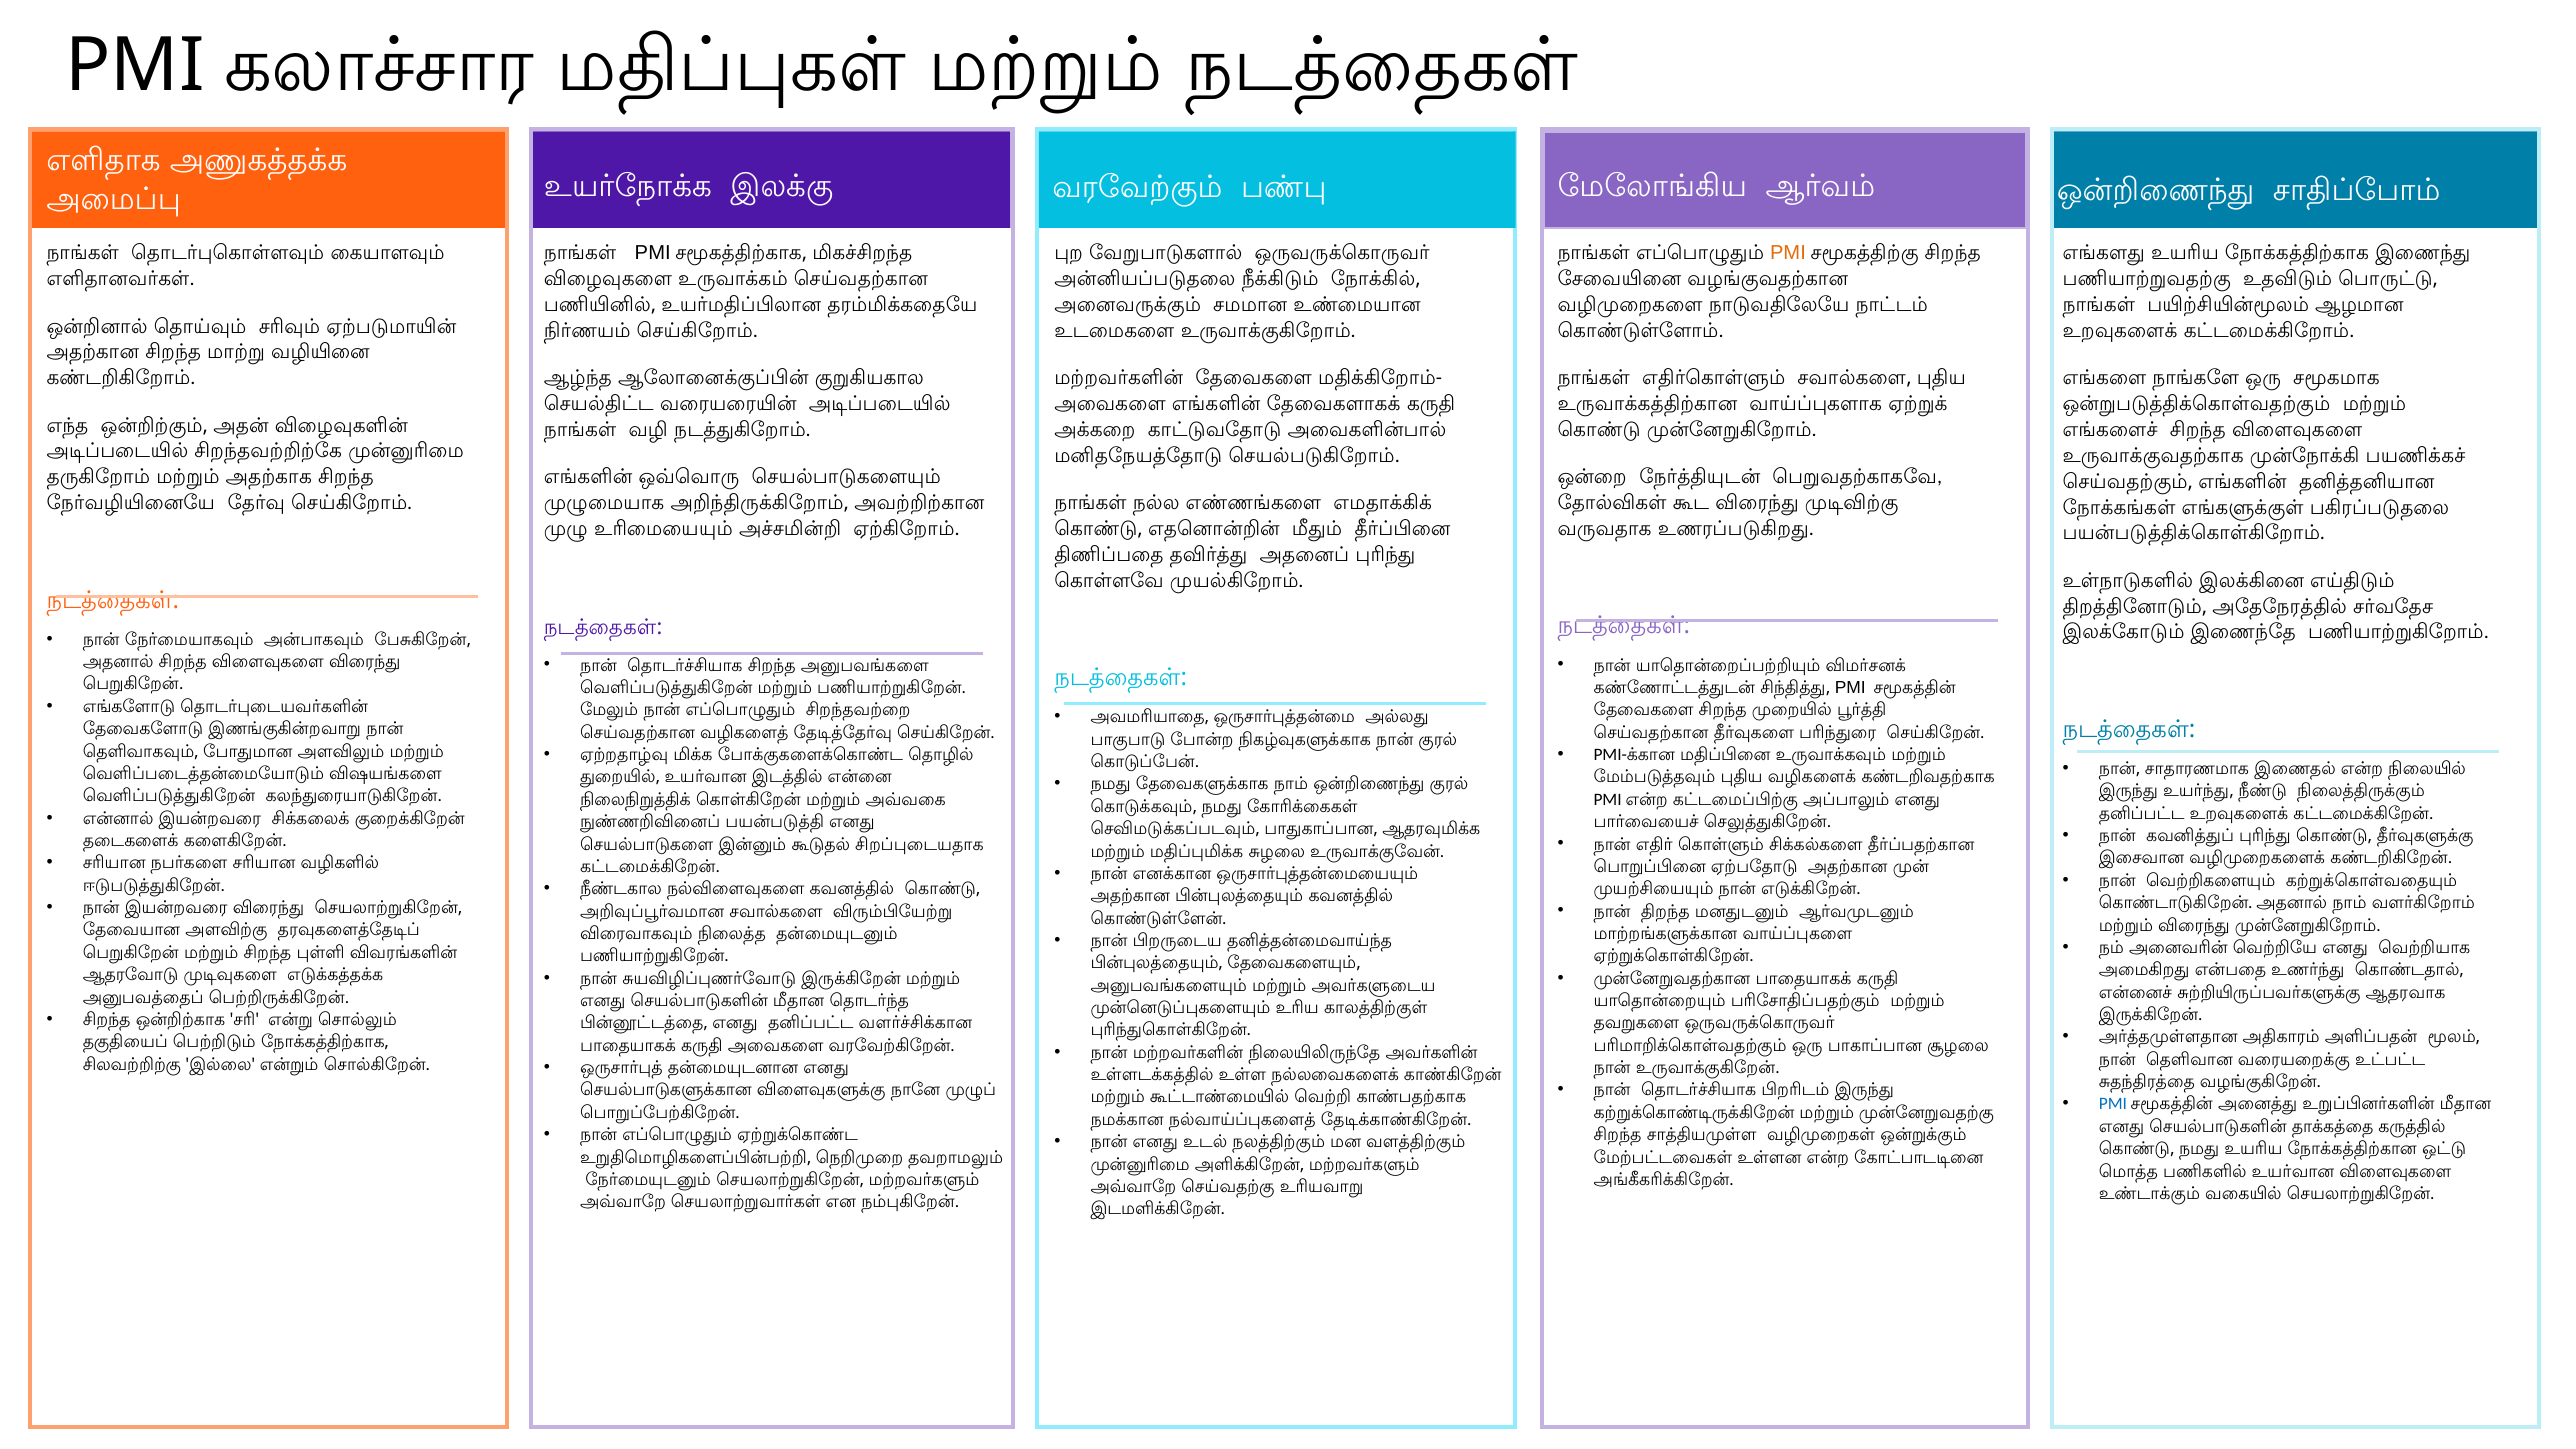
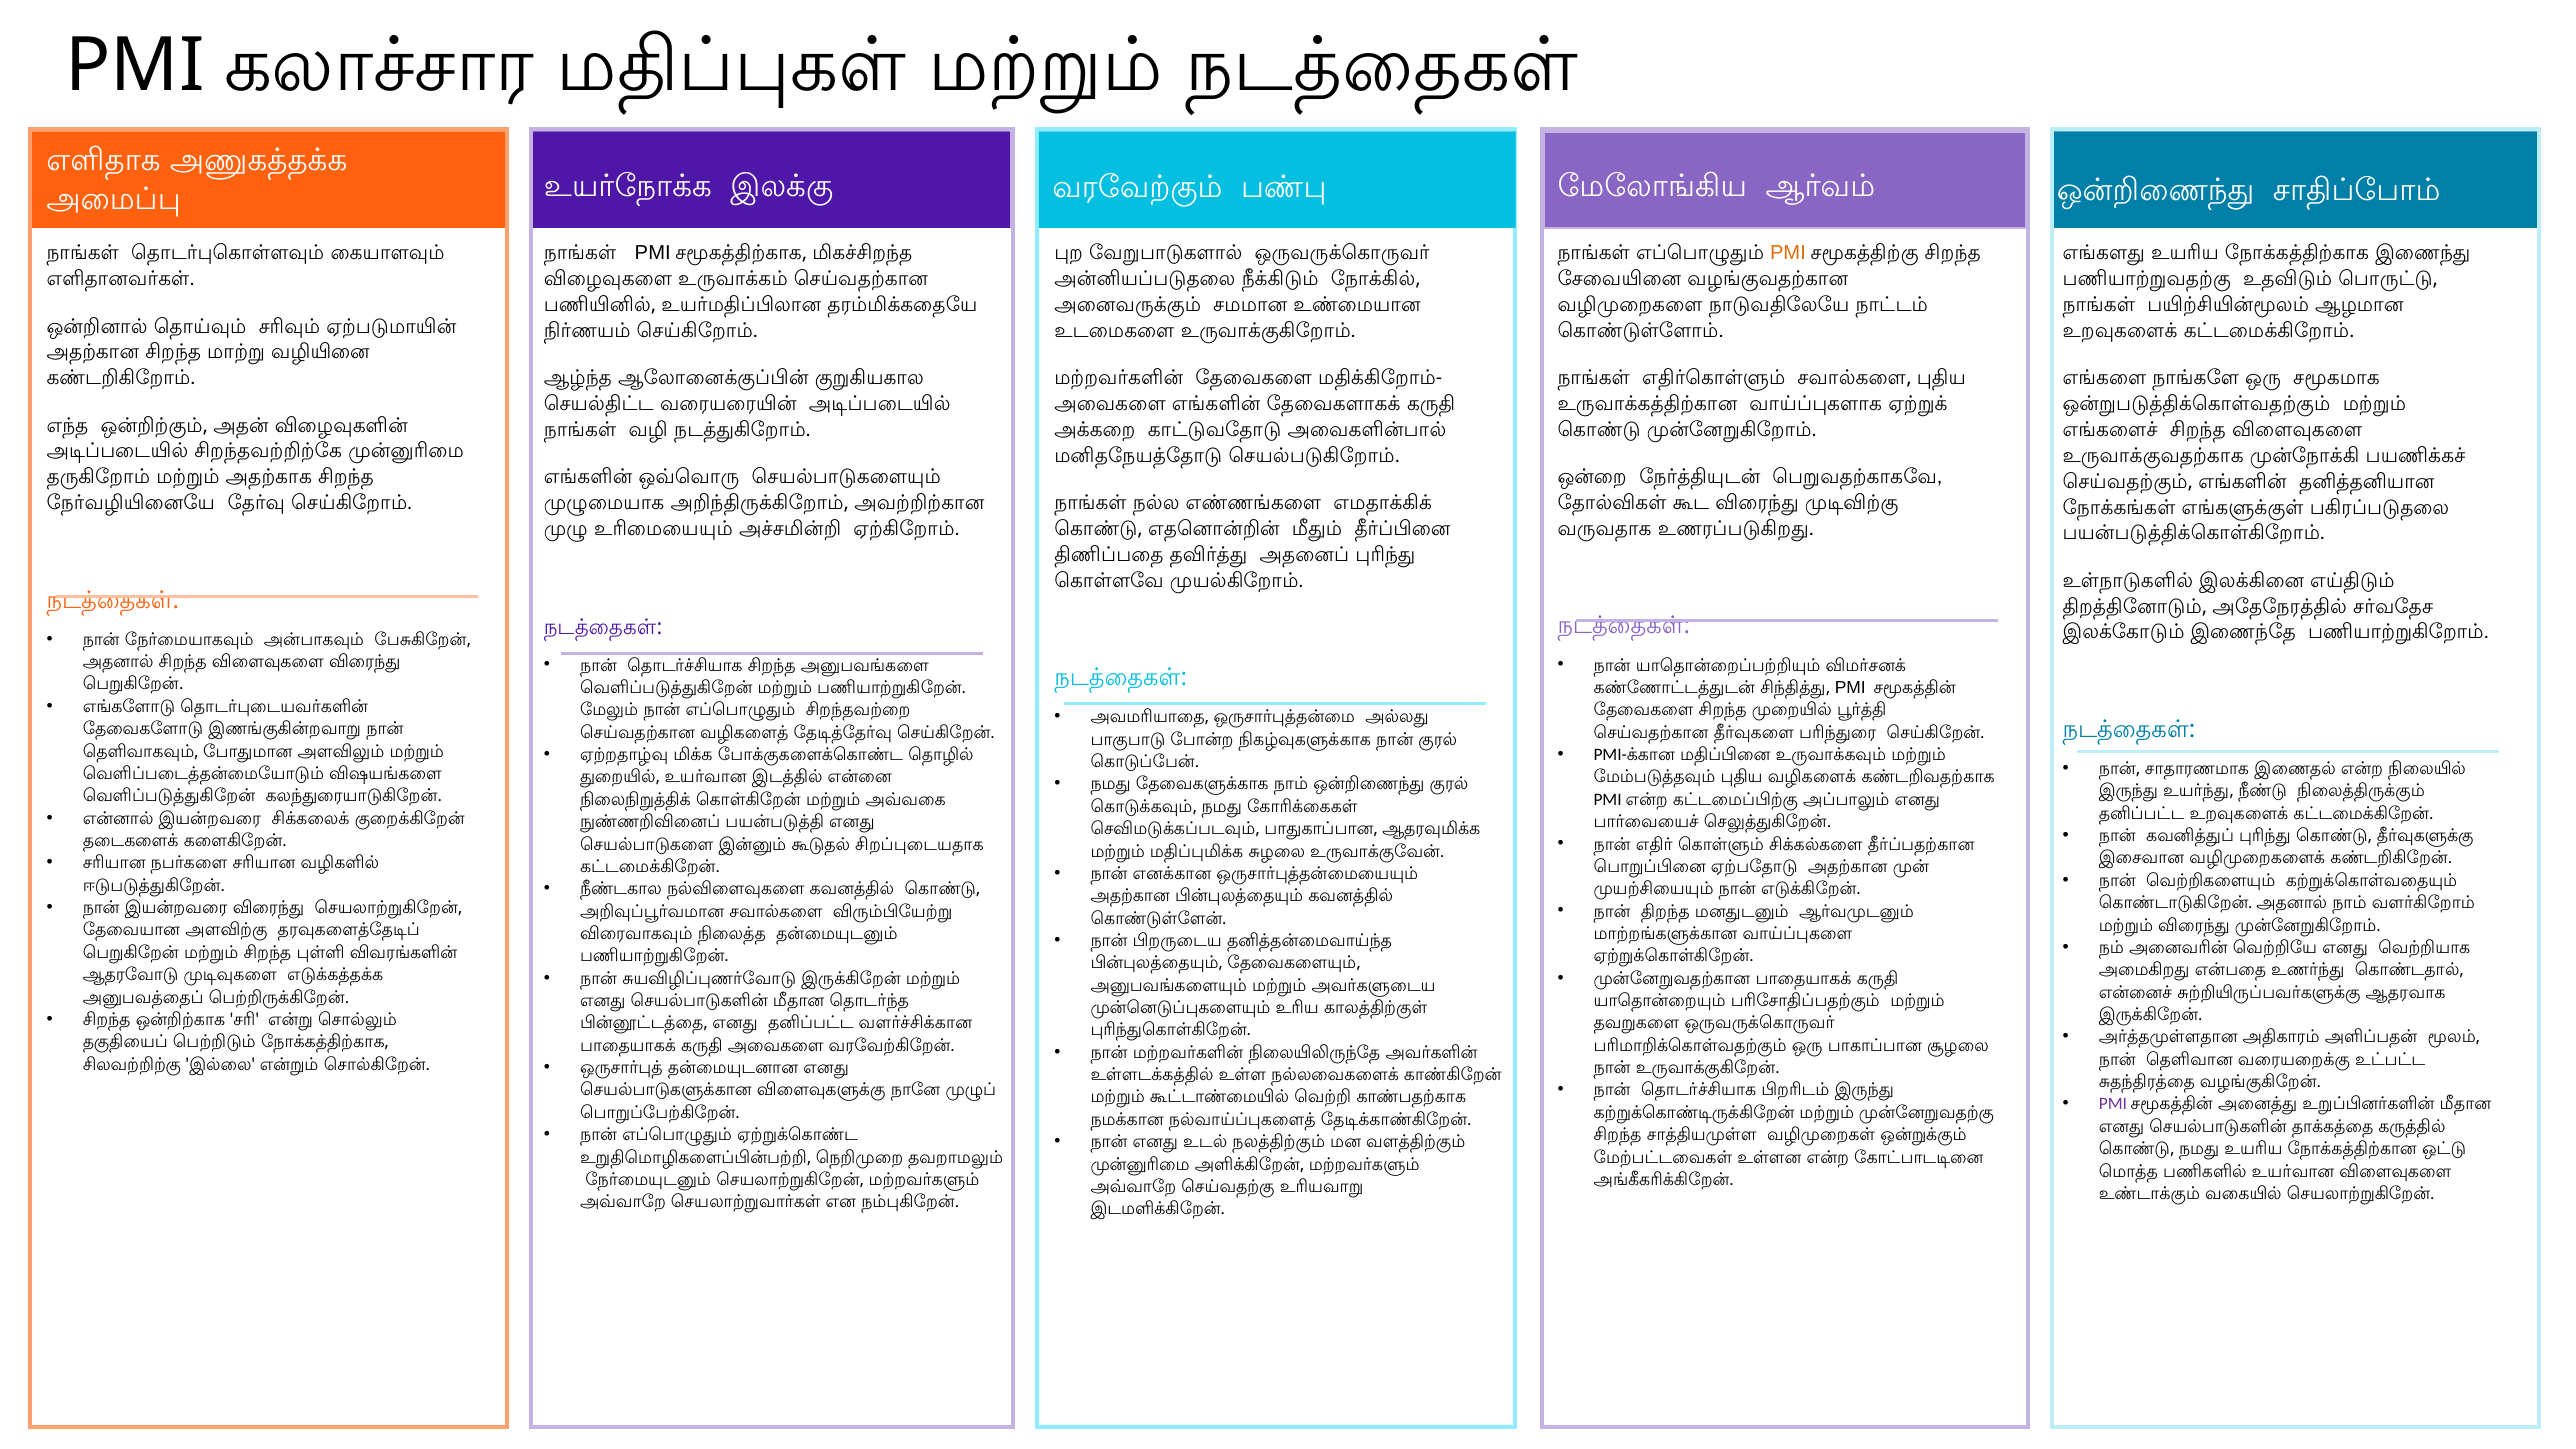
PMI colour: blue -> purple (2113, 1104)
